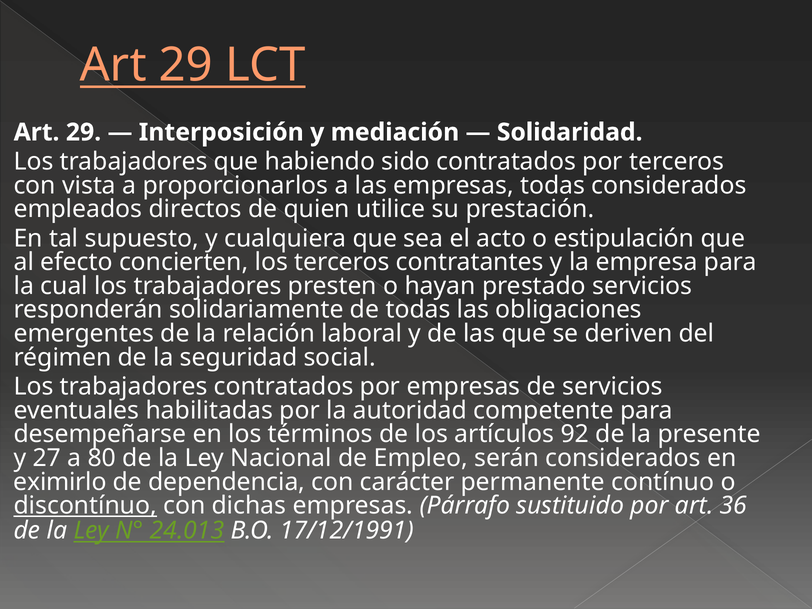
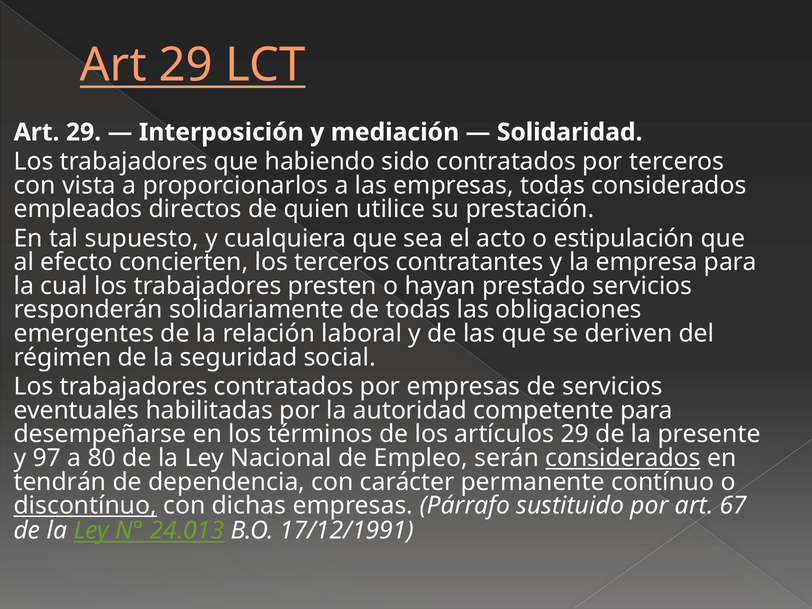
artículos 92: 92 -> 29 (575, 434)
27: 27 -> 97 (47, 458)
considerados underline: none -> present (623, 458)
eximirlo: eximirlo -> tendrán (60, 482)
36: 36 -> 67 (733, 506)
